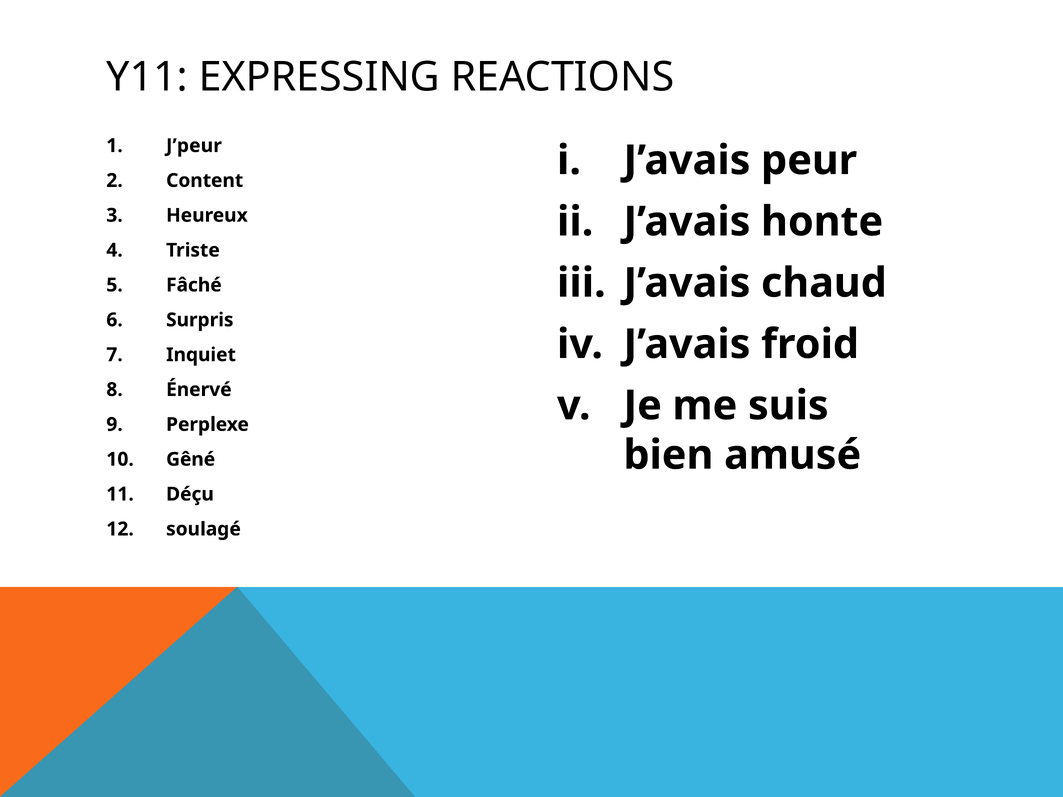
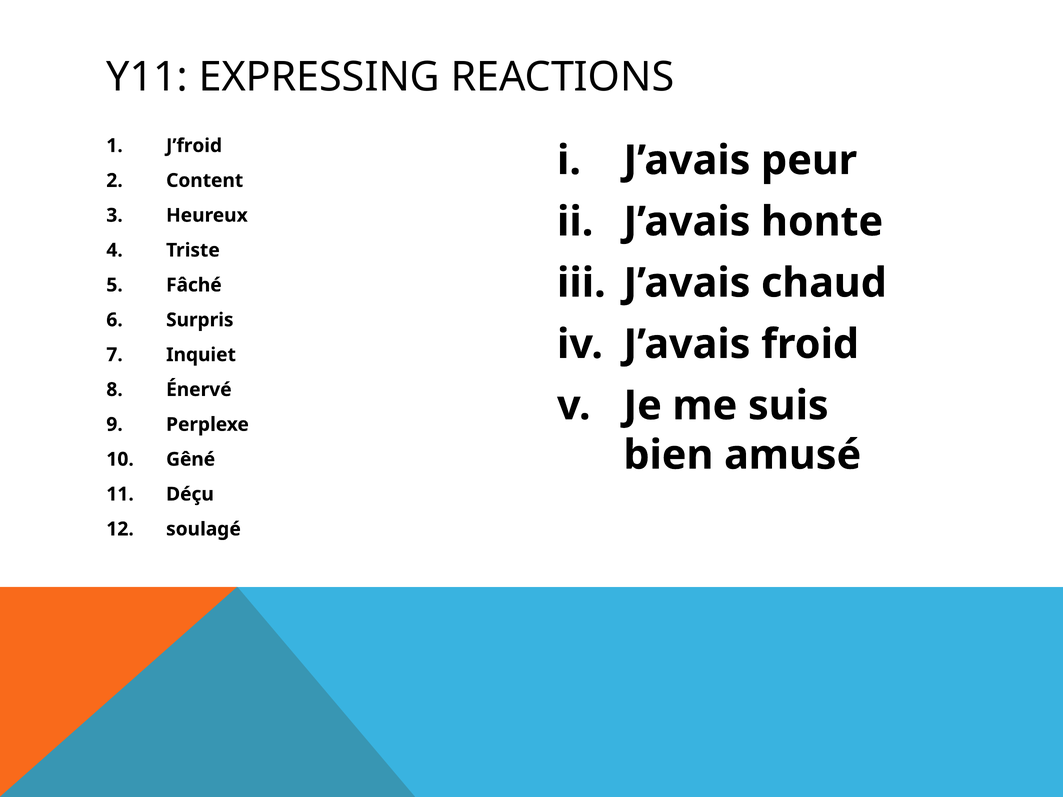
J’peur: J’peur -> J’froid (194, 146)
